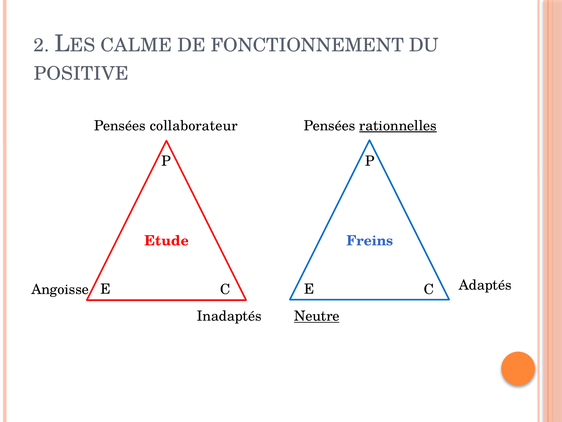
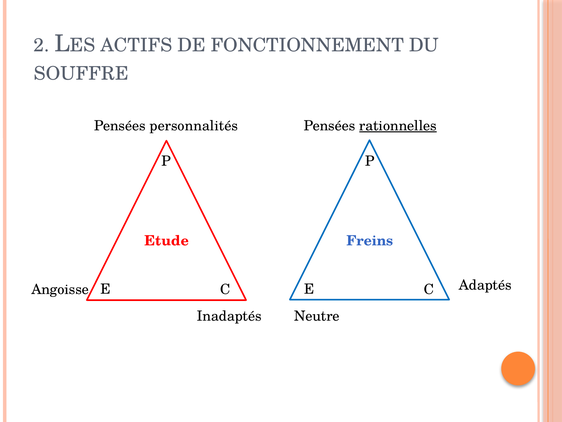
CALME: CALME -> ACTIFS (136, 45)
POSITIVE: POSITIVE -> SOUFFRE (81, 73)
collaborateur: collaborateur -> personnalités (194, 126)
Neutre underline: present -> none (317, 316)
